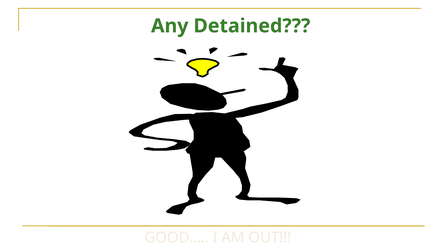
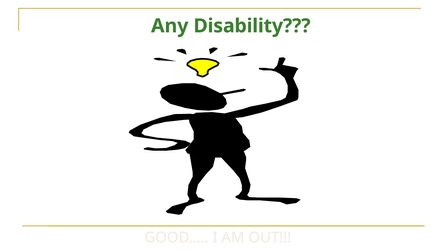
Detained: Detained -> Disability (252, 26)
